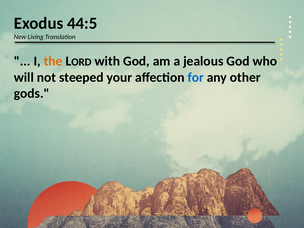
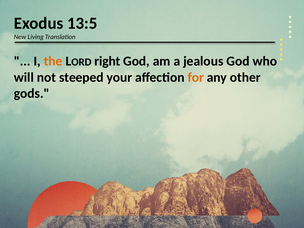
44:5: 44:5 -> 13:5 (82, 23)
with: with -> right (107, 61)
for colour: blue -> orange (196, 77)
